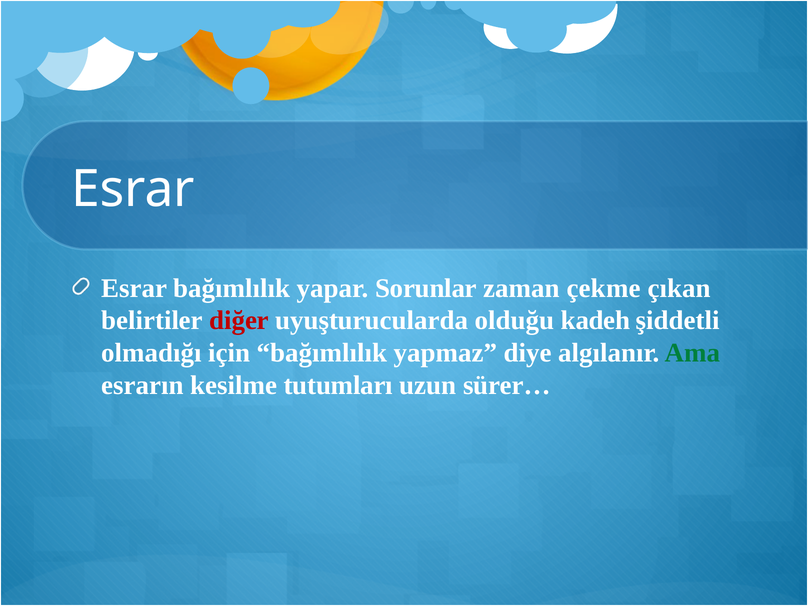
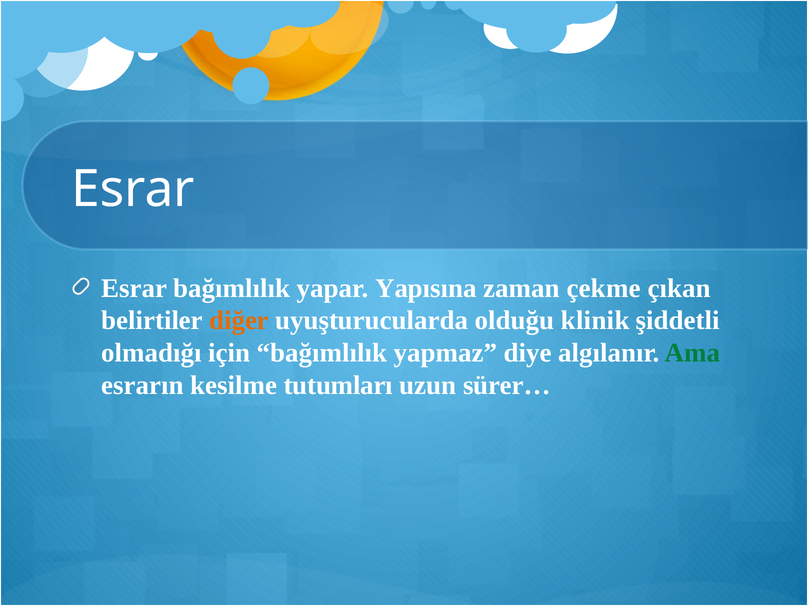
Sorunlar: Sorunlar -> Yapısına (426, 288)
diğer colour: red -> orange (239, 321)
kadeh: kadeh -> klinik (595, 321)
